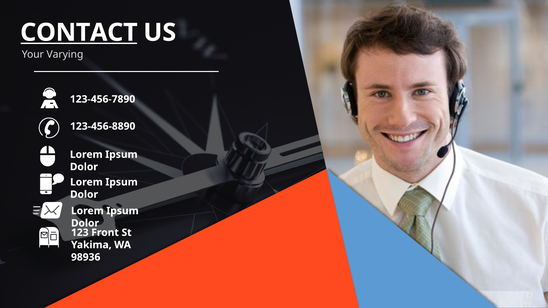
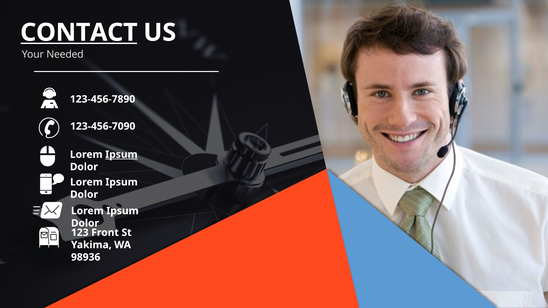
Varying: Varying -> Needed (65, 54)
123-456-8890: 123-456-8890 -> 123-456-7090 (103, 126)
Ipsum underline: none -> present (121, 155)
